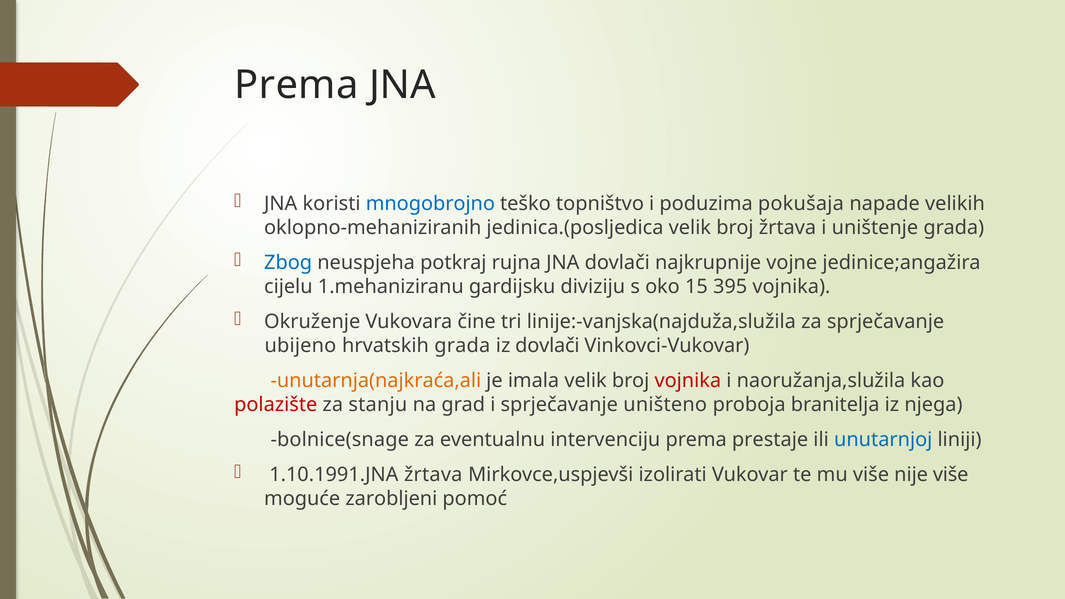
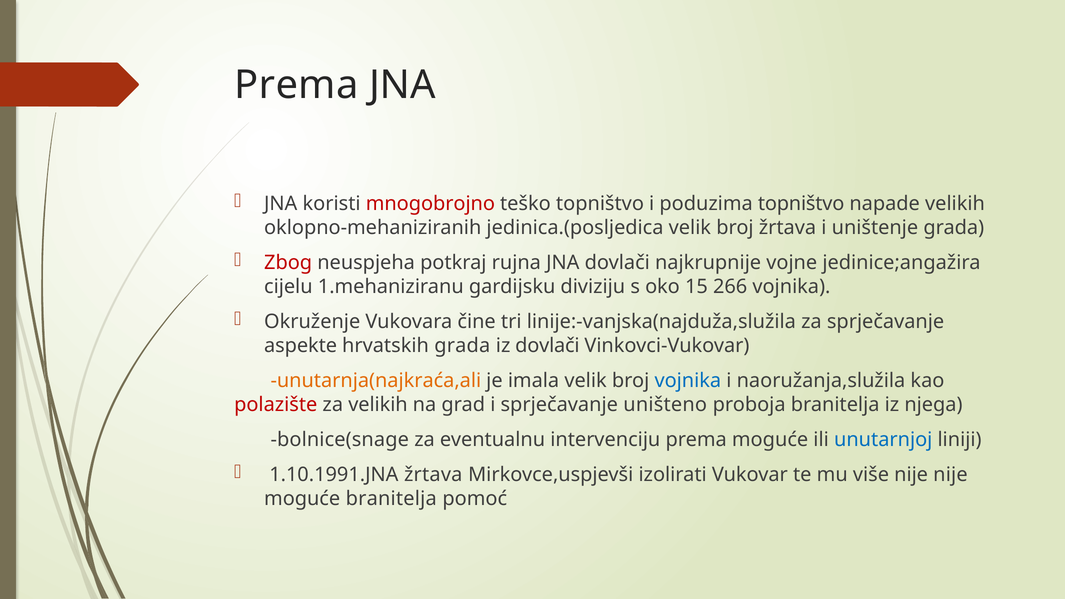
mnogobrojno colour: blue -> red (430, 204)
poduzima pokušaja: pokušaja -> topništvo (801, 204)
Zbog colour: blue -> red (288, 263)
395: 395 -> 266 (730, 287)
ubijeno: ubijeno -> aspekte (301, 346)
vojnika colour: red -> blue (688, 381)
za stanju: stanju -> velikih (378, 405)
prema prestaje: prestaje -> moguće (770, 440)
nije više: više -> nije (950, 475)
moguće zarobljeni: zarobljeni -> branitelja (391, 499)
